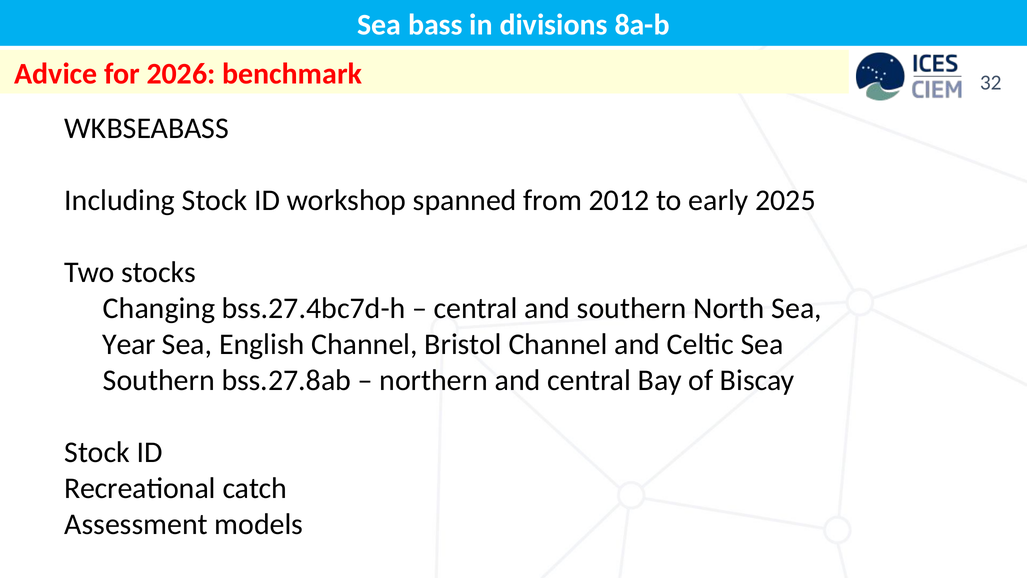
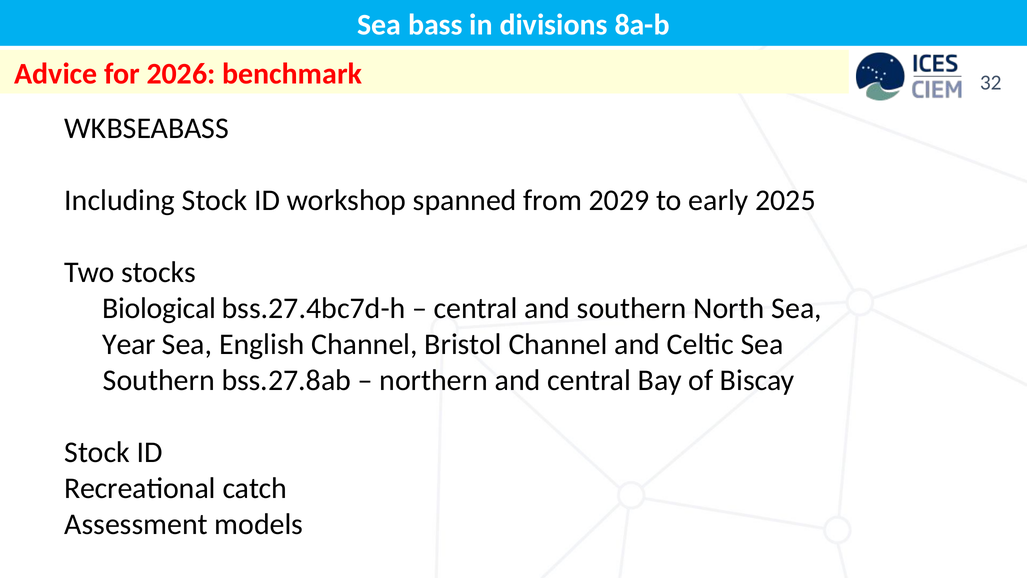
2012: 2012 -> 2029 (619, 200)
Changing: Changing -> Biological (159, 308)
